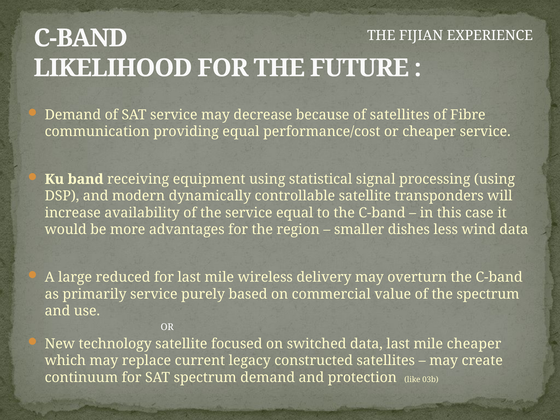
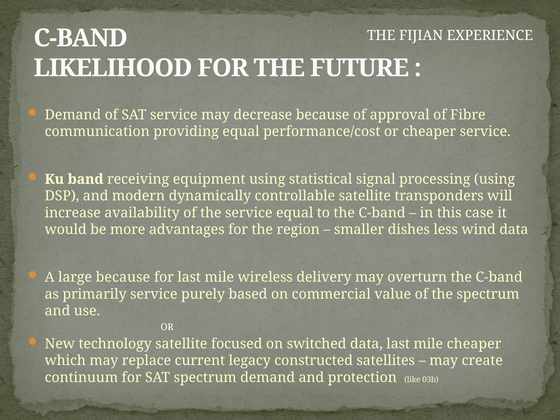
of satellites: satellites -> approval (400, 115)
large reduced: reduced -> because (123, 277)
